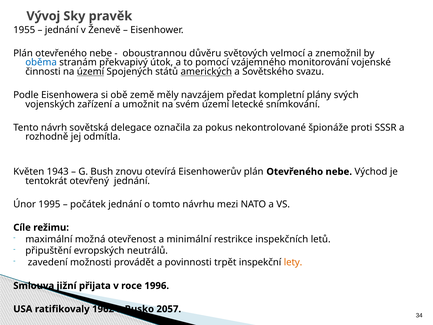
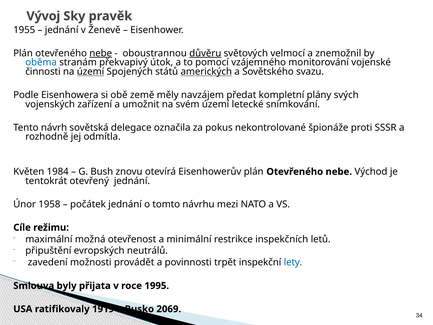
nebe underline: none -> present (101, 53)
důvěru underline: none -> present (205, 53)
1943: 1943 -> 1984 (58, 172)
1995: 1995 -> 1958 (49, 204)
lety colour: orange -> blue (293, 262)
jižní: jižní -> byly (67, 286)
1996: 1996 -> 1995 (157, 286)
1962: 1962 -> 1919 (103, 309)
2057: 2057 -> 2069 (169, 309)
